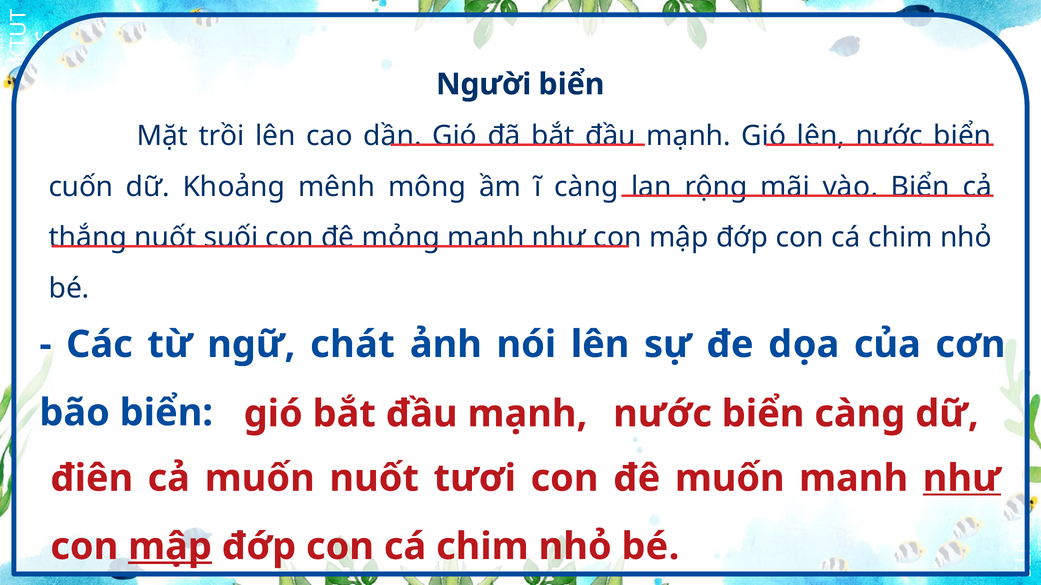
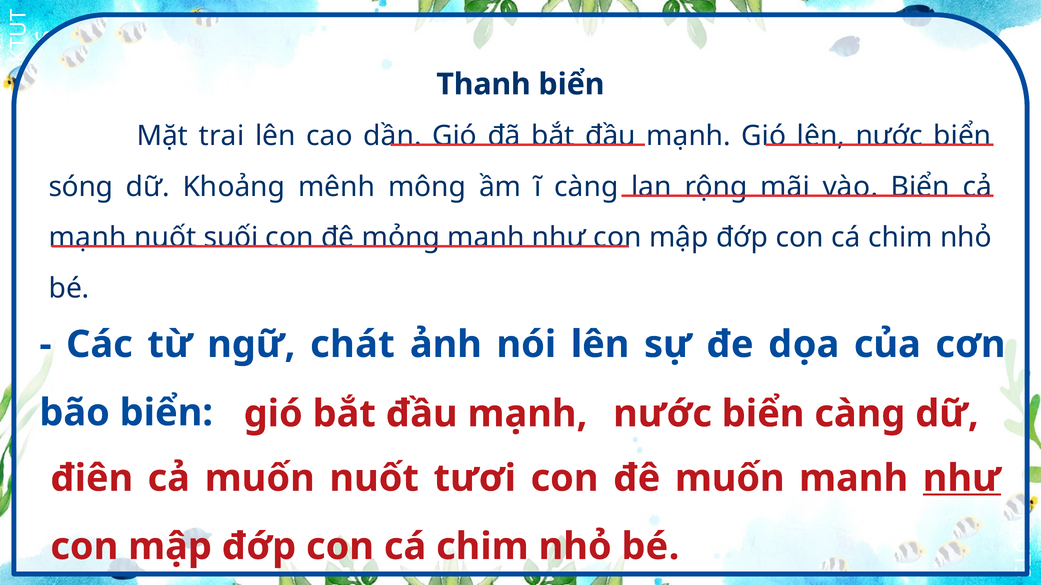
Người: Người -> Thanh (484, 84)
trồi: trồi -> trai (221, 136)
cuốn: cuốn -> sóng (81, 187)
thắng: thắng -> mạnh (88, 238)
mập underline: present -> none (170, 547)
